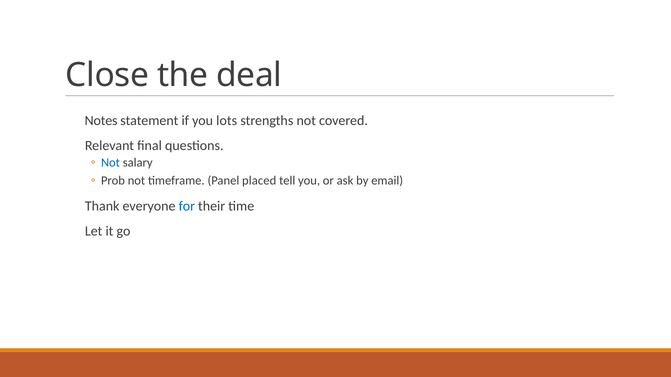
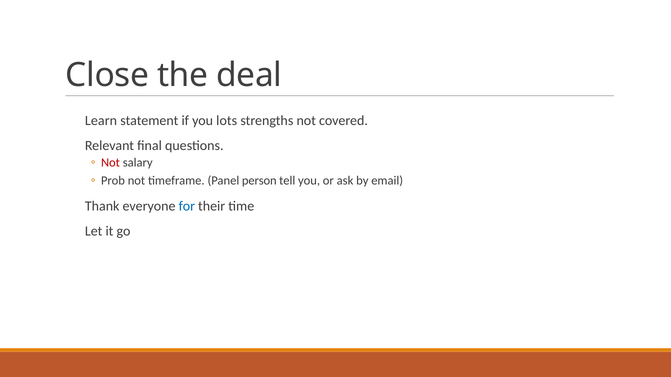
Notes: Notes -> Learn (101, 121)
Not colour: blue -> red (110, 163)
placed: placed -> person (259, 181)
